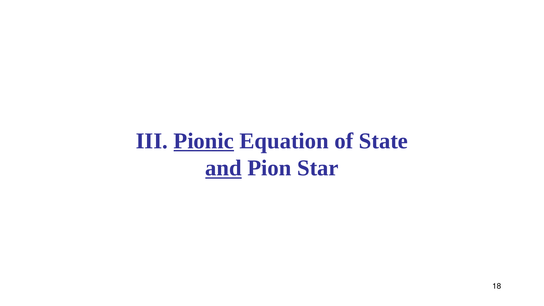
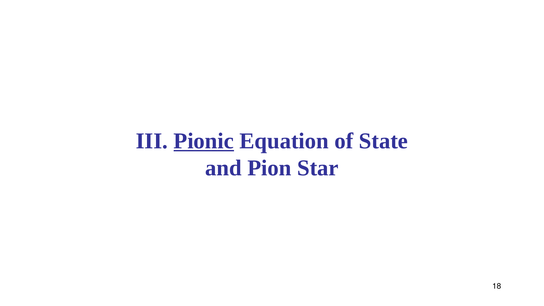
and underline: present -> none (224, 168)
